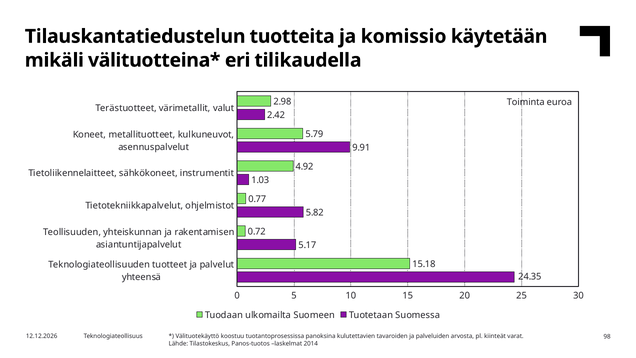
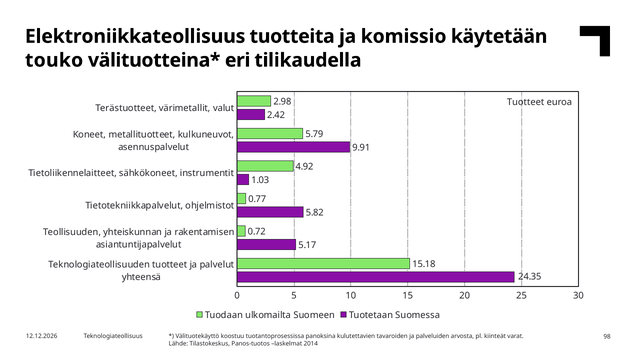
Tilauskantatiedustelun: Tilauskantatiedustelun -> Elektroniikkateollisuus (135, 36)
mikäli: mikäli -> touko (54, 60)
Toiminta: Toiminta -> Tuotteet (526, 102)
